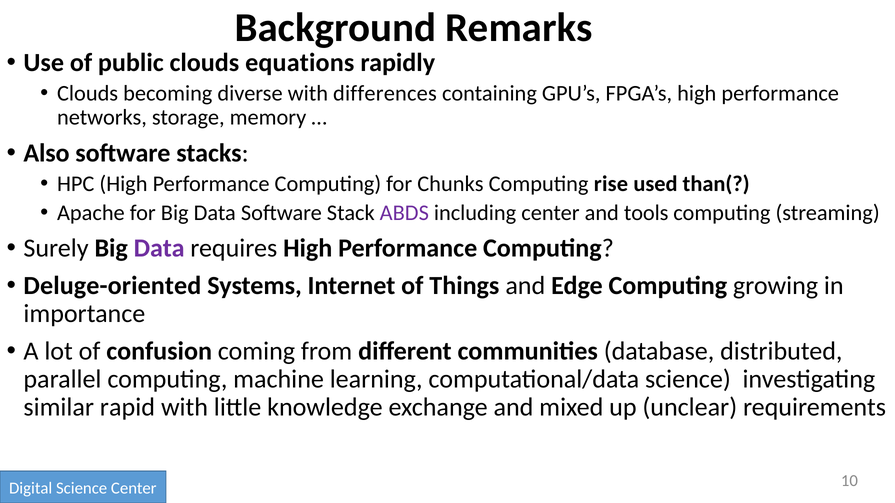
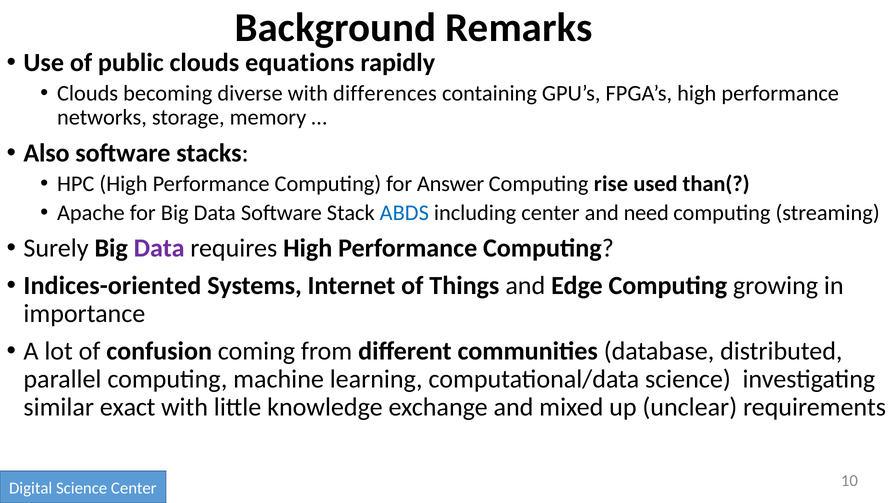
Chunks: Chunks -> Answer (451, 184)
ABDS colour: purple -> blue (404, 213)
tools: tools -> need (646, 213)
Deluge-oriented: Deluge-oriented -> Indices-oriented (112, 286)
rapid: rapid -> exact (128, 408)
